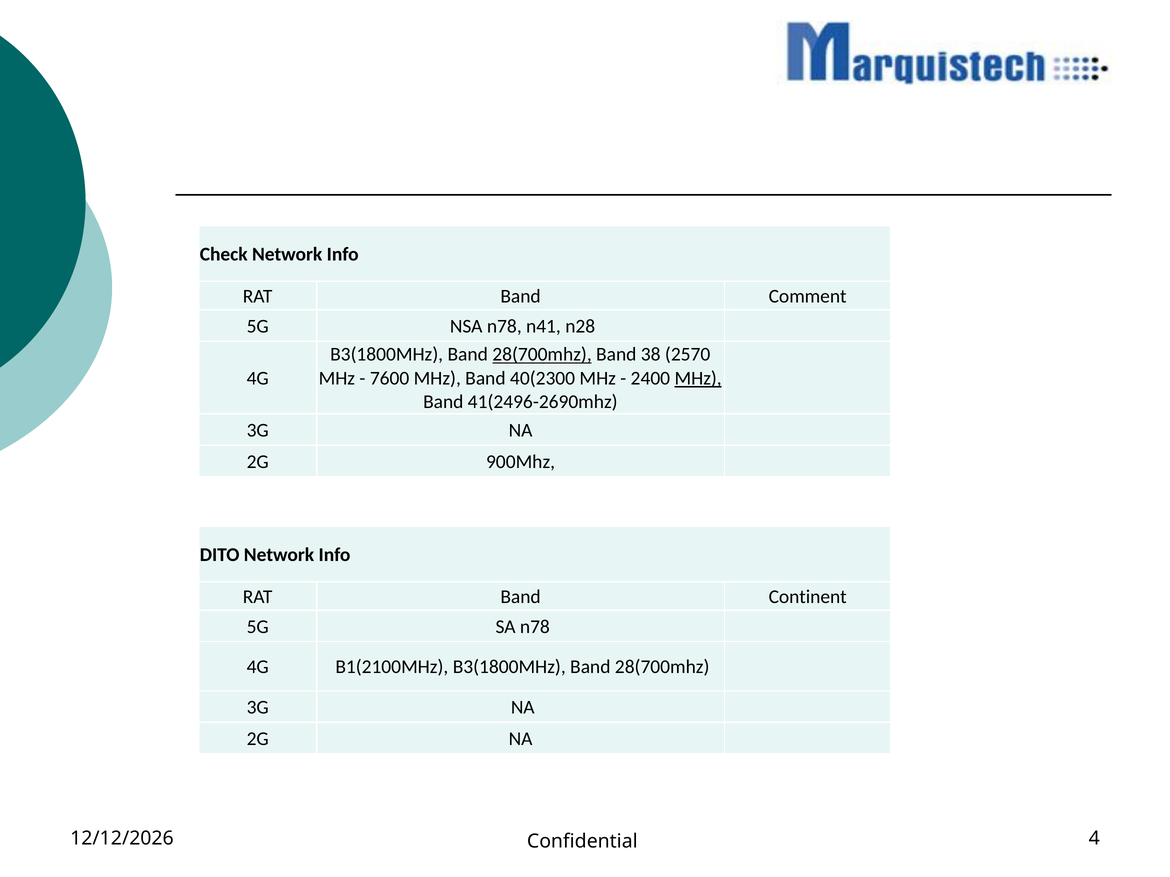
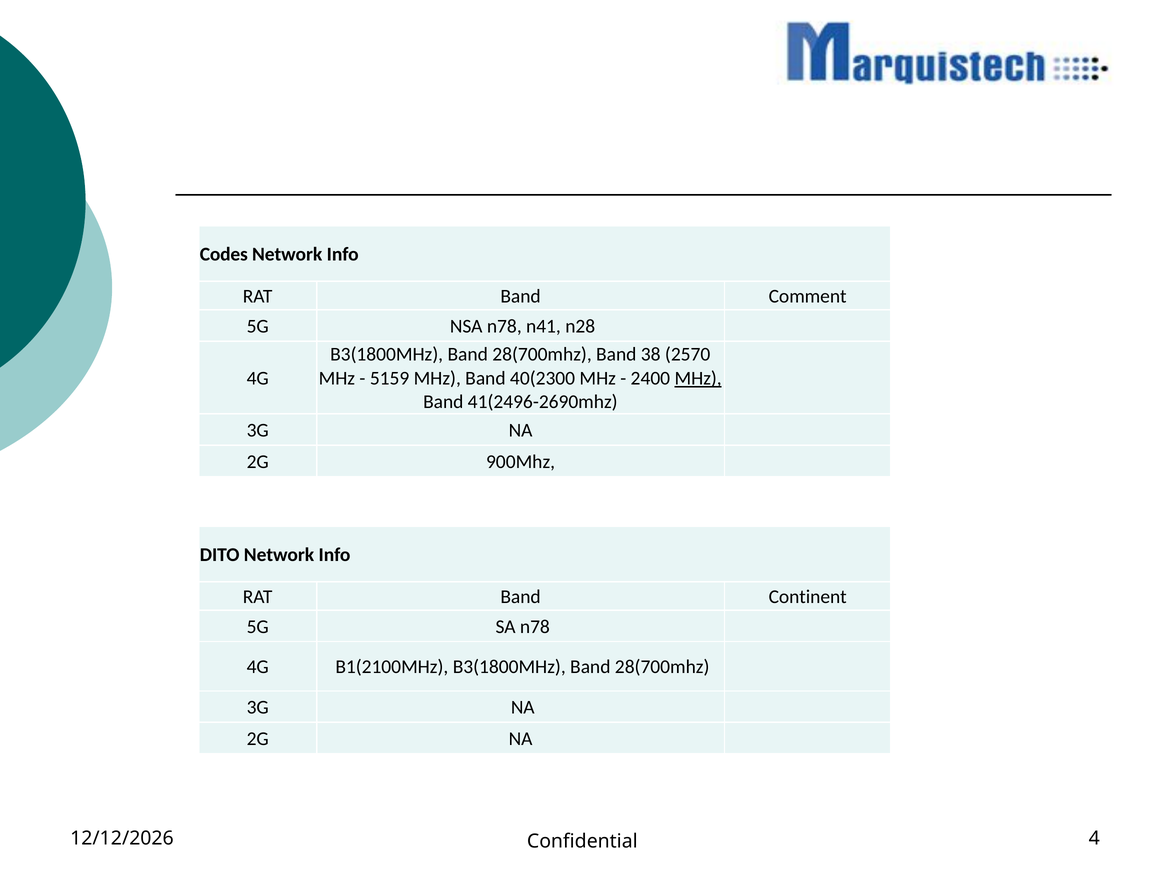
Check: Check -> Codes (224, 255)
28(700mhz underline: present -> none (542, 355)
7600: 7600 -> 5159 (390, 379)
